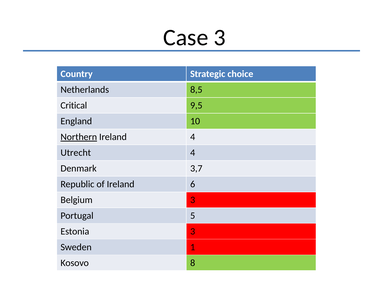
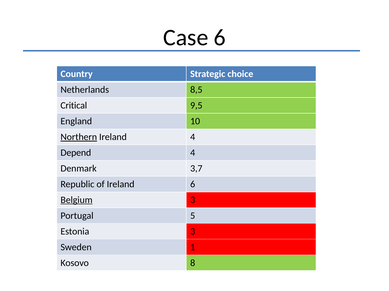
Case 3: 3 -> 6 (220, 38)
Utrecht: Utrecht -> Depend (76, 153)
Belgium underline: none -> present (77, 200)
